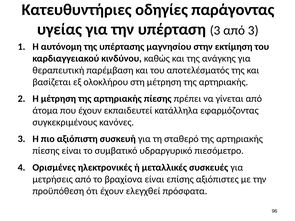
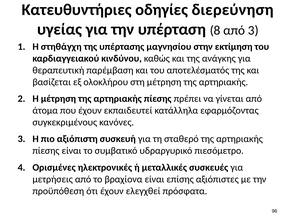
παράγοντας: παράγοντας -> διερεύνηση (233, 10)
υπέρταση 3: 3 -> 8 (215, 30)
αυτόνομη: αυτόνομη -> στηθάγχη (61, 47)
